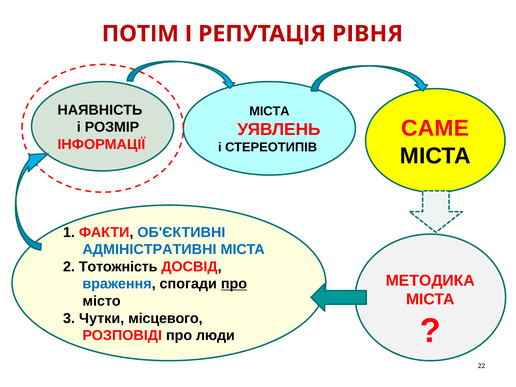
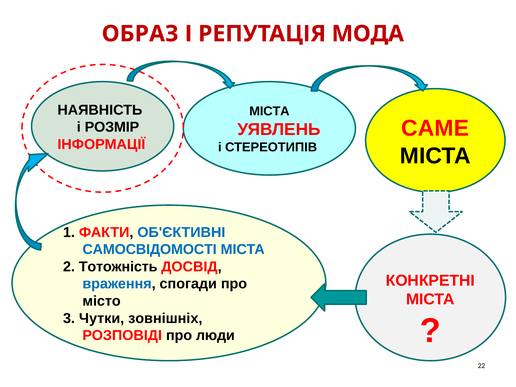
ПОТІМ: ПОТІМ -> ОБРАЗ (140, 34)
РІВНЯ: РІВНЯ -> МОДА (368, 34)
АДМІНІСТРАТИВНІ: АДМІНІСТРАТИВНІ -> САМОСВІДОМОСТІ (150, 249)
МЕТОДИКА: МЕТОДИКА -> КОНКРЕТНІ (430, 280)
про underline: present -> none (234, 284)
місцевого: місцевого -> зовнішніх (165, 318)
